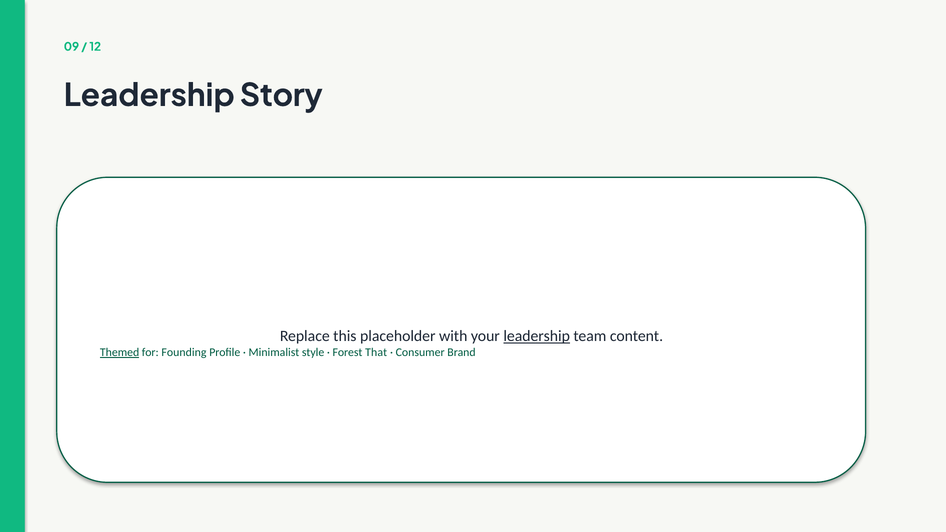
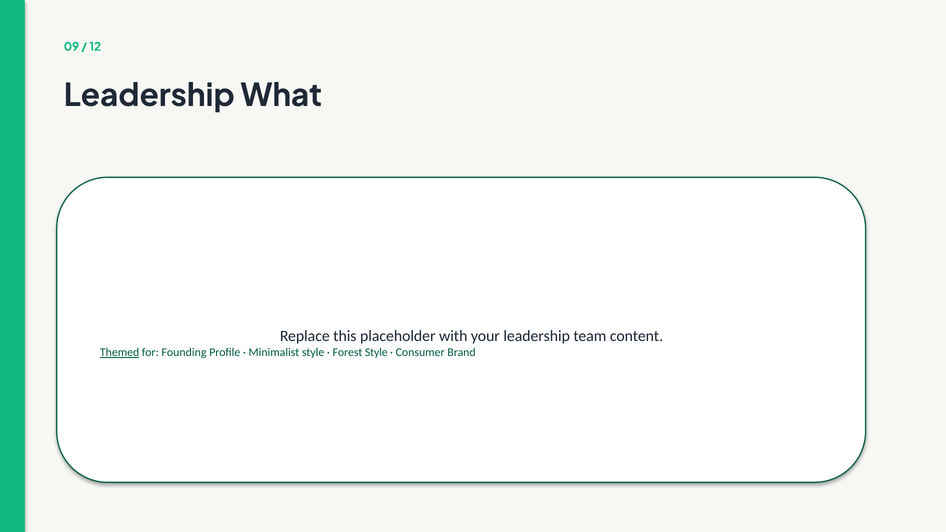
Story: Story -> What (281, 96)
leadership underline: present -> none (537, 336)
Forest That: That -> Style (376, 353)
